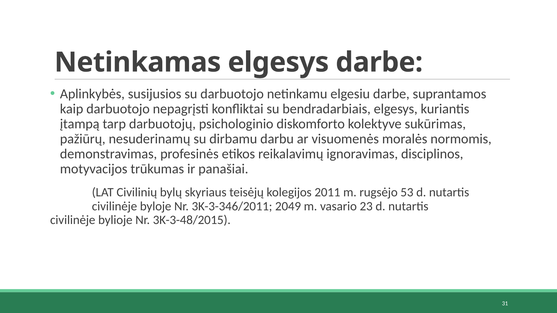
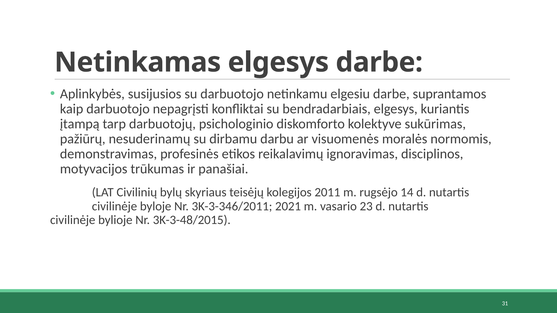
53: 53 -> 14 (407, 193)
2049: 2049 -> 2021 (288, 207)
